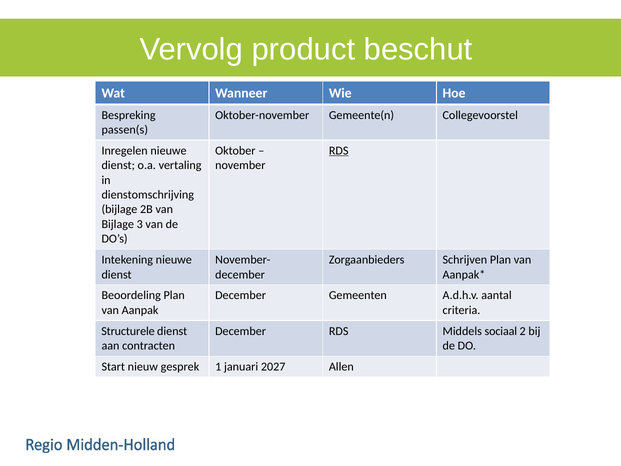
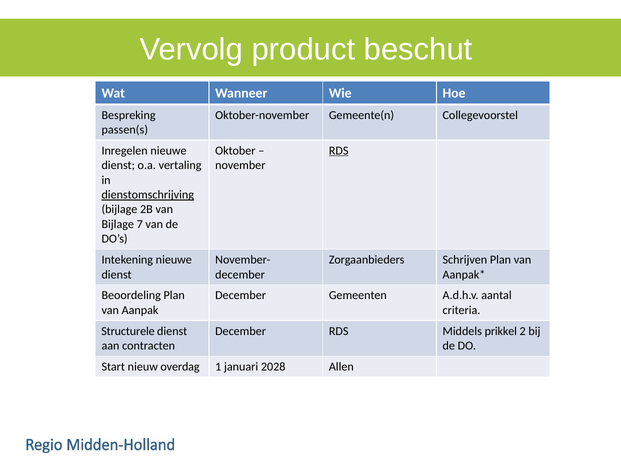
dienstomschrijving underline: none -> present (148, 195)
3: 3 -> 7 (140, 224)
sociaal: sociaal -> prikkel (501, 331)
gesprek: gesprek -> overdag (180, 367)
2027: 2027 -> 2028 (273, 367)
